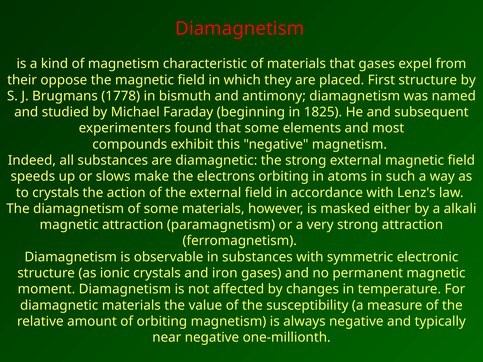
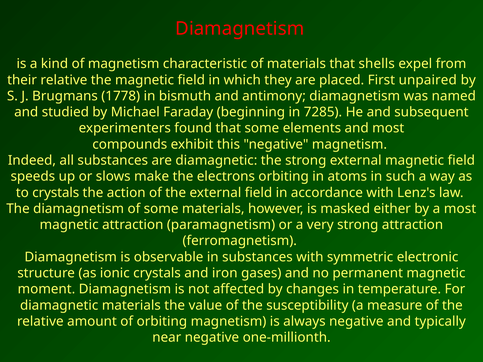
that gases: gases -> shells (377, 64)
their oppose: oppose -> relative (64, 80)
First structure: structure -> unpaired (428, 80)
1825: 1825 -> 7285 (323, 112)
a alkali: alkali -> most (460, 209)
